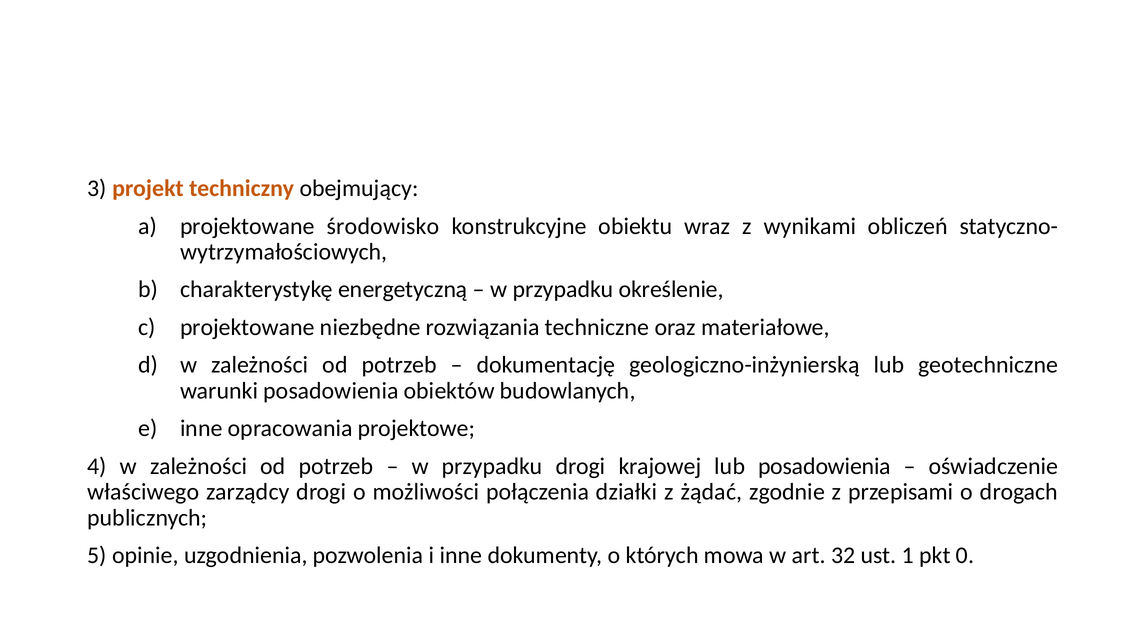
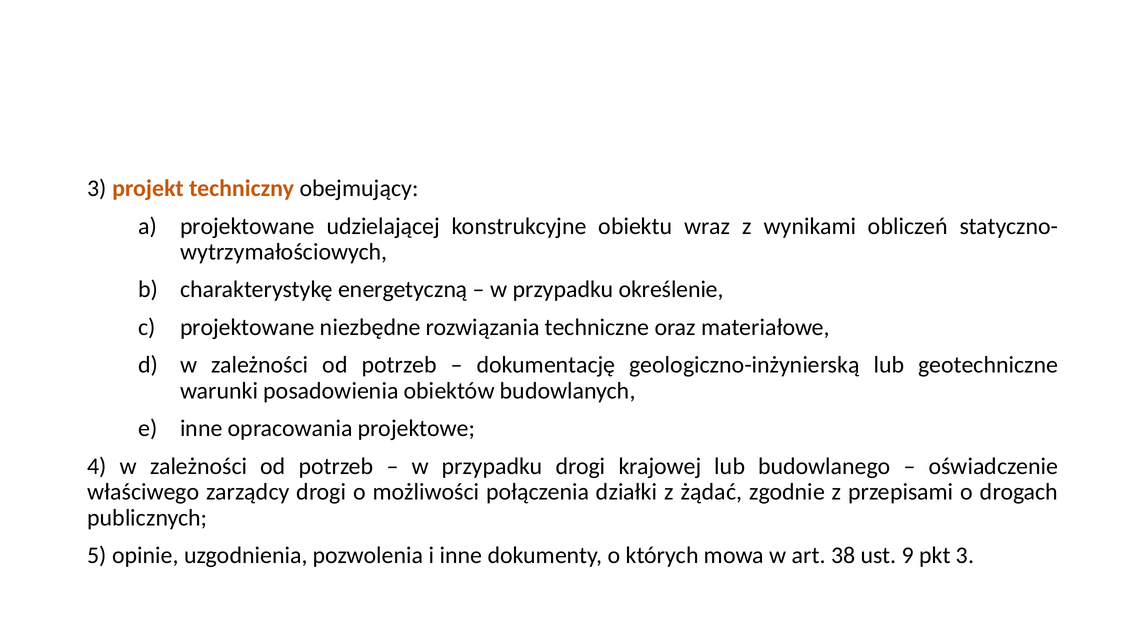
środowisko: środowisko -> udzielającej (383, 226)
lub posadowienia: posadowienia -> budowlanego (824, 467)
32: 32 -> 38 (843, 556)
1: 1 -> 9 (908, 556)
pkt 0: 0 -> 3 (965, 556)
